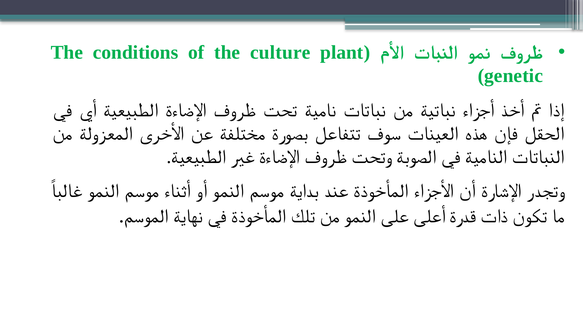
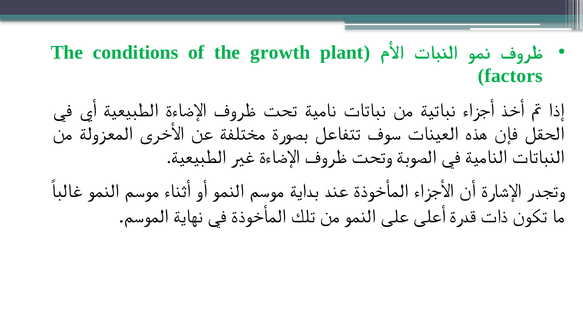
culture: culture -> growth (280, 52)
genetic: genetic -> factors (514, 76)
